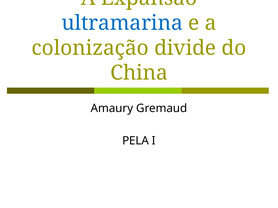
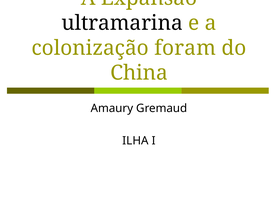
ultramarina colour: blue -> black (122, 23)
divide: divide -> foram (185, 48)
PELA: PELA -> ILHA (135, 141)
